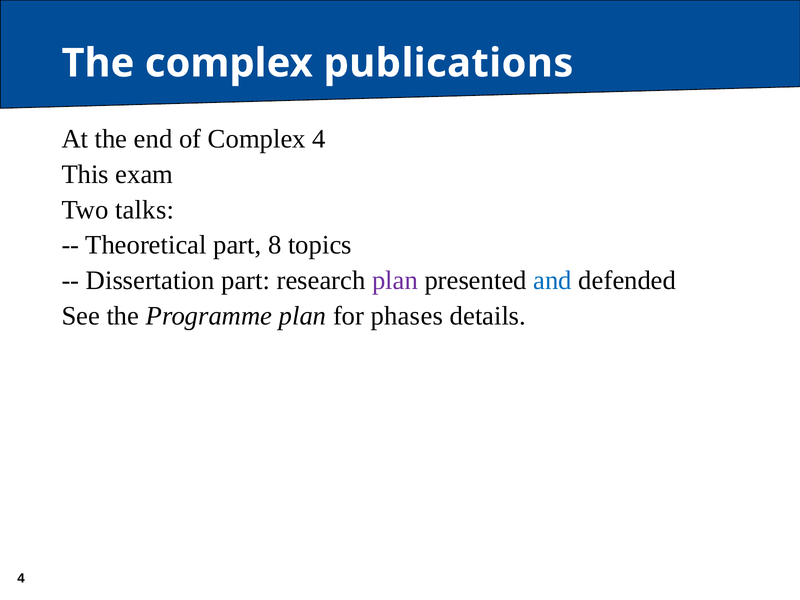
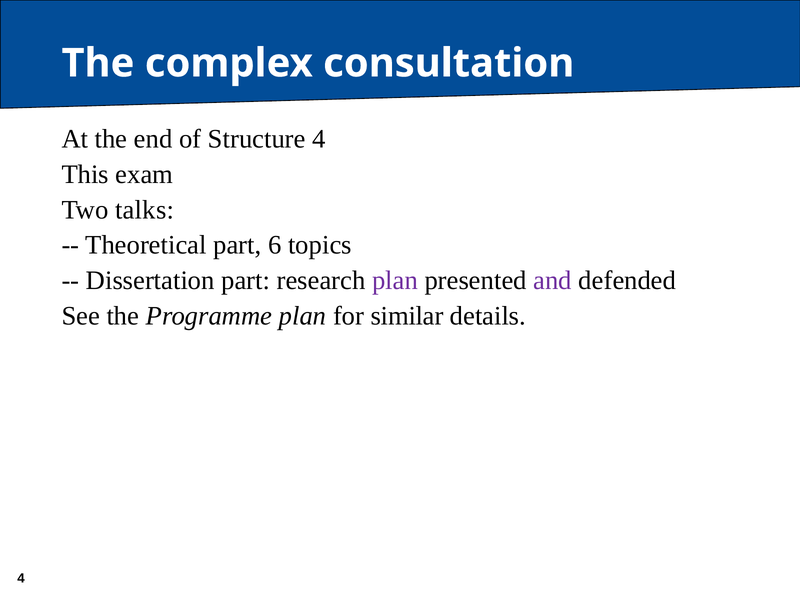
publications: publications -> consultation (449, 63)
of Complex: Complex -> Structure (257, 139)
8: 8 -> 6 (275, 245)
and colour: blue -> purple (553, 281)
phases: phases -> similar (407, 316)
